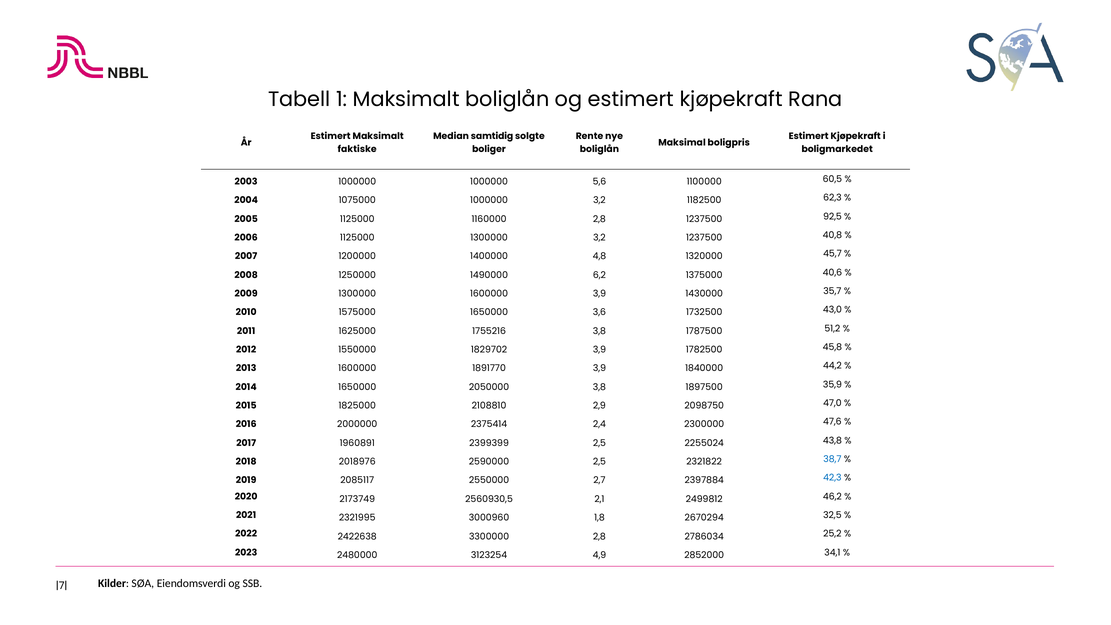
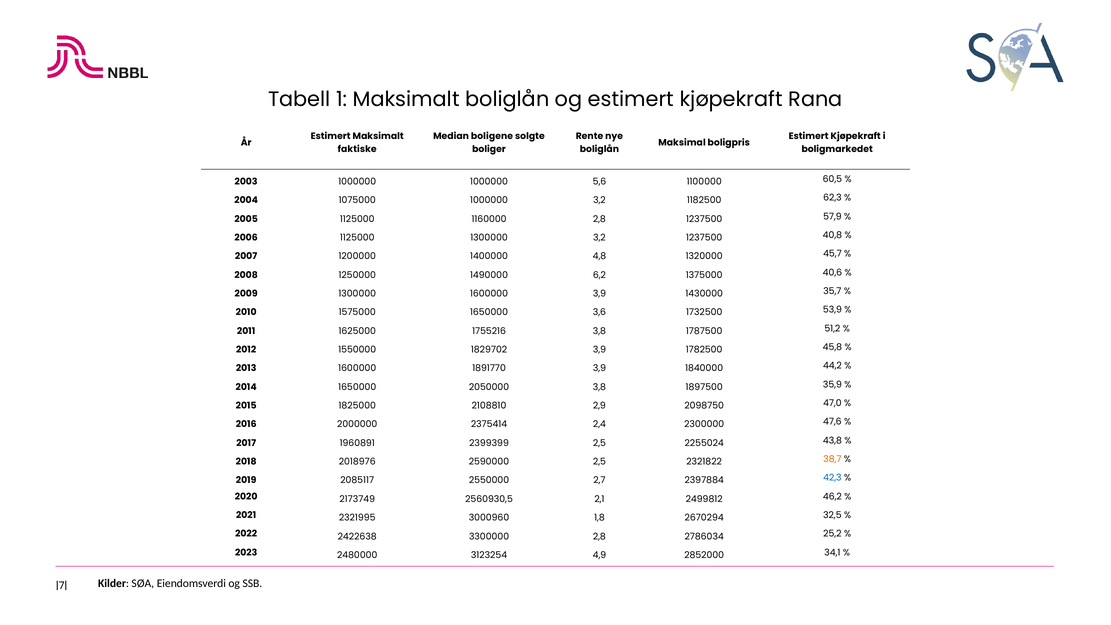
samtidig: samtidig -> boligene (492, 136)
92,5: 92,5 -> 57,9 (832, 217)
43,0: 43,0 -> 53,9 (832, 310)
38,7 colour: blue -> orange (832, 459)
